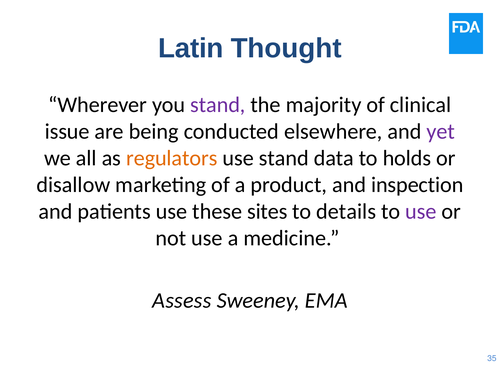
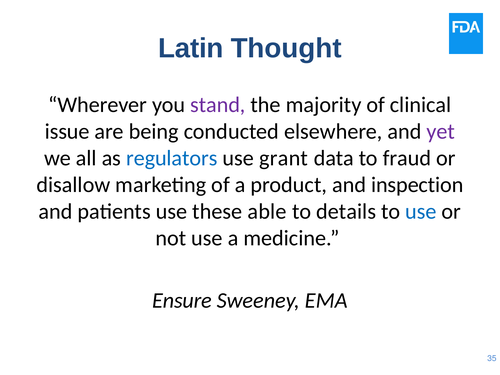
regulators colour: orange -> blue (172, 158)
use stand: stand -> grant (284, 158)
holds: holds -> fraud (407, 158)
sites: sites -> able (267, 212)
use colour: purple -> blue (421, 212)
Assess: Assess -> Ensure (182, 301)
